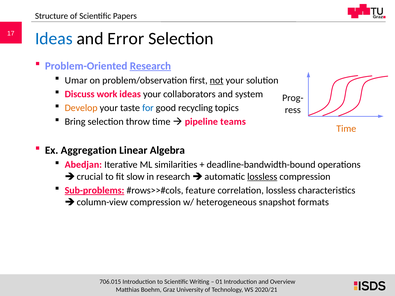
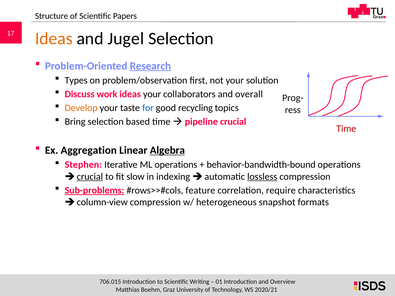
Ideas colour: blue -> orange (54, 39)
Error: Error -> Jugel (126, 39)
Umar: Umar -> Types (76, 80)
not underline: present -> none (217, 80)
system: system -> overall (249, 94)
throw: throw -> based (138, 122)
pipeline teams: teams -> crucial (233, 122)
Time colour: orange -> red (346, 129)
Algebra underline: none -> present (167, 150)
Abedjan: Abedjan -> Stephen (83, 165)
ML similarities: similarities -> operations (176, 165)
deadline-bandwidth-bound: deadline-bandwidth-bound -> behavior-bandwidth-bound (261, 165)
crucial underline: none -> present (90, 177)
in research: research -> indexing (173, 177)
correlation lossless: lossless -> require (281, 191)
